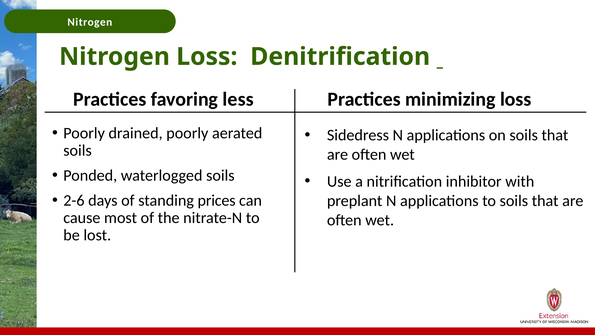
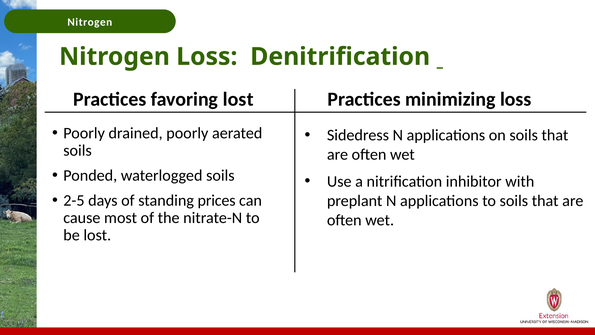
favoring less: less -> lost (238, 99)
2-6: 2-6 -> 2-5 (74, 200)
